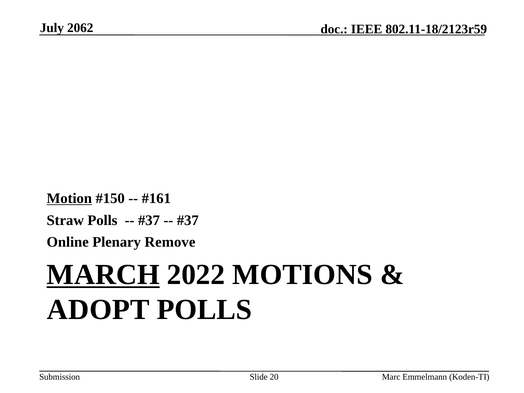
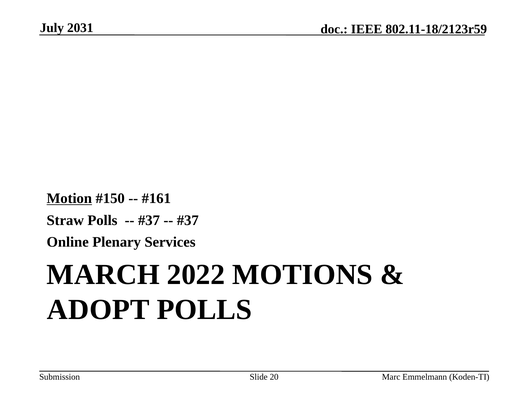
2062: 2062 -> 2031 (80, 28)
Remove: Remove -> Services (170, 242)
MARCH underline: present -> none (103, 275)
